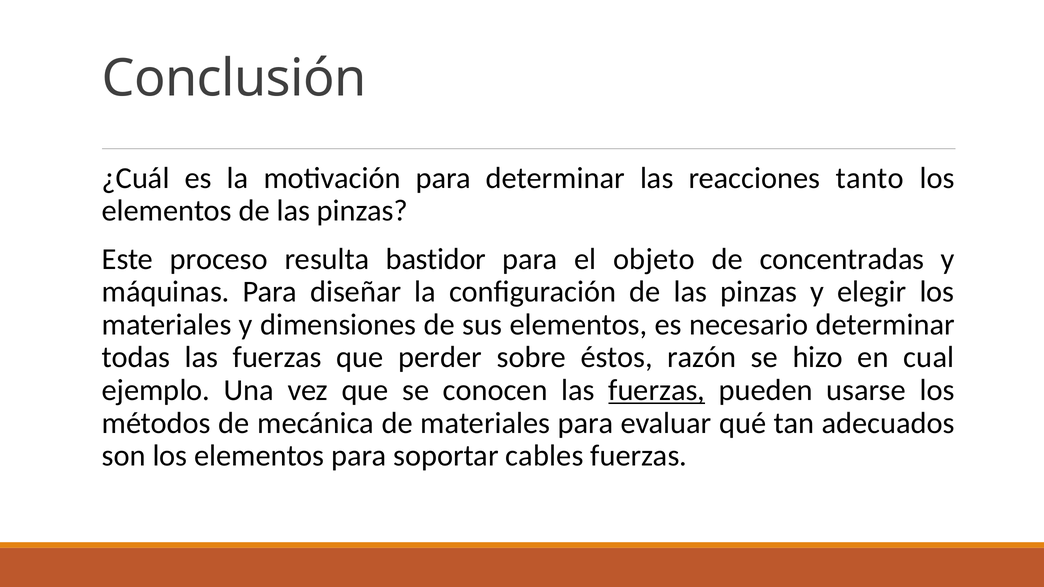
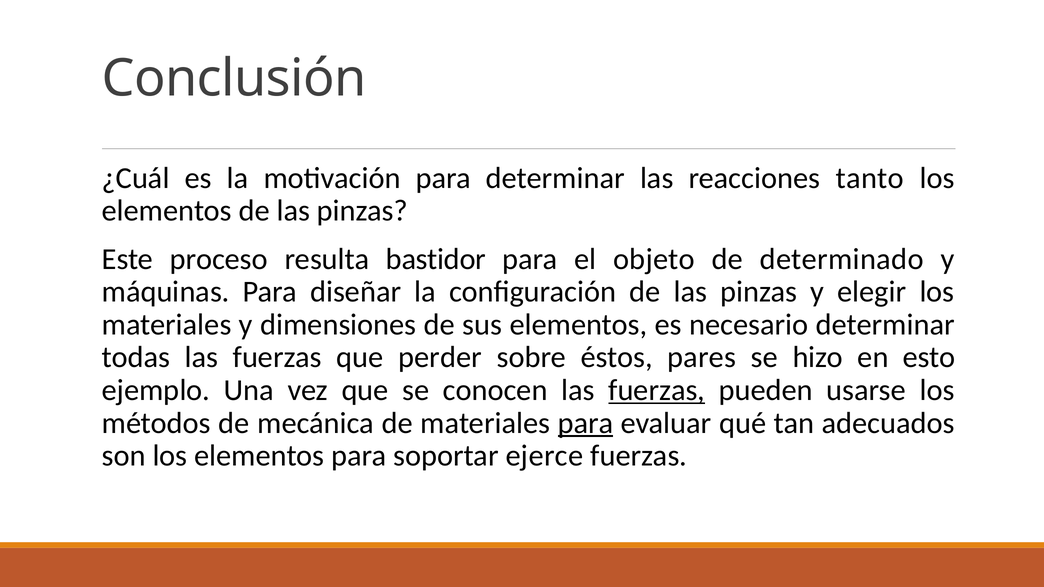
concentradas: concentradas -> determinado (842, 259)
razón: razón -> pares (702, 358)
cual: cual -> esto (929, 358)
para underline: none -> present (586, 423)
cables: cables -> ejerce (544, 456)
